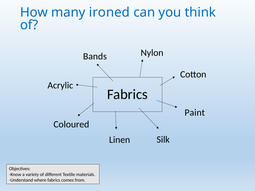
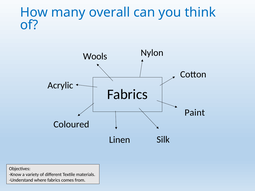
ironed: ironed -> overall (109, 12)
Bands: Bands -> Wools (95, 56)
